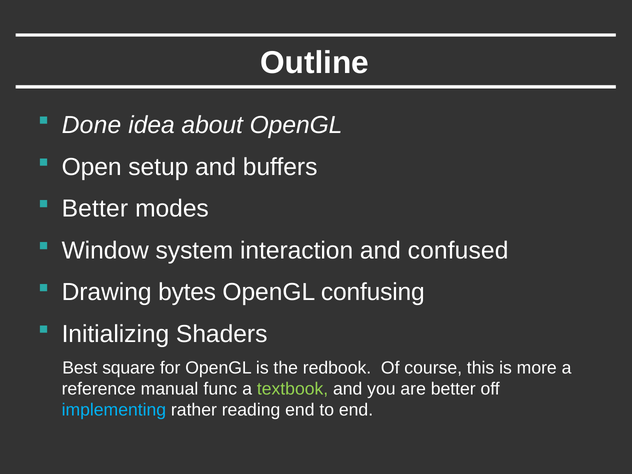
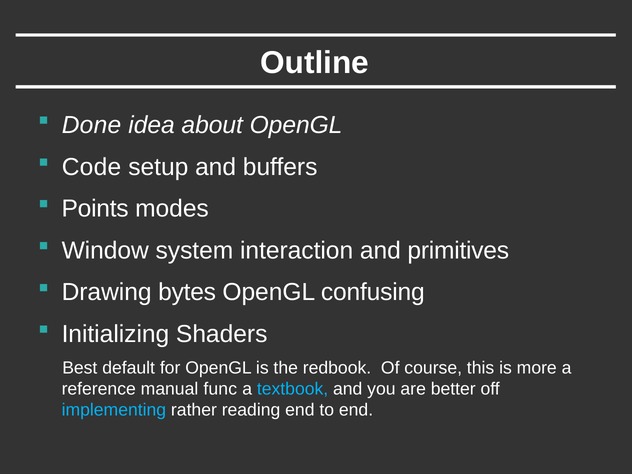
Open: Open -> Code (92, 167)
Better: Better -> Points (95, 209)
confused: confused -> primitives (458, 251)
square: square -> default (129, 368)
textbook colour: light green -> light blue (293, 389)
